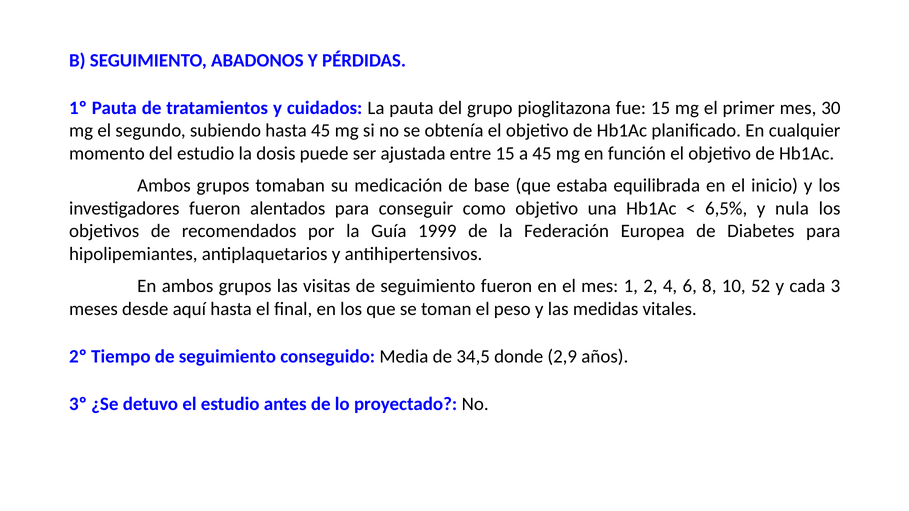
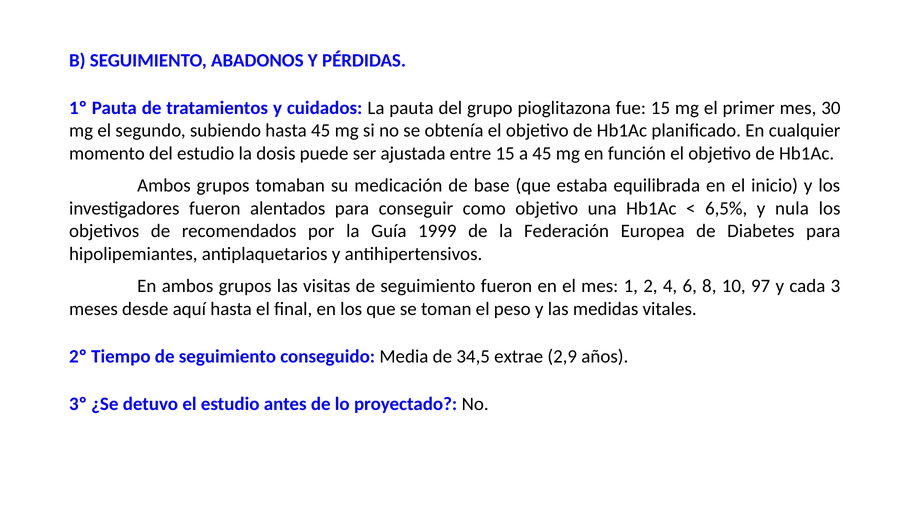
52: 52 -> 97 (761, 286)
donde: donde -> extrae (519, 357)
